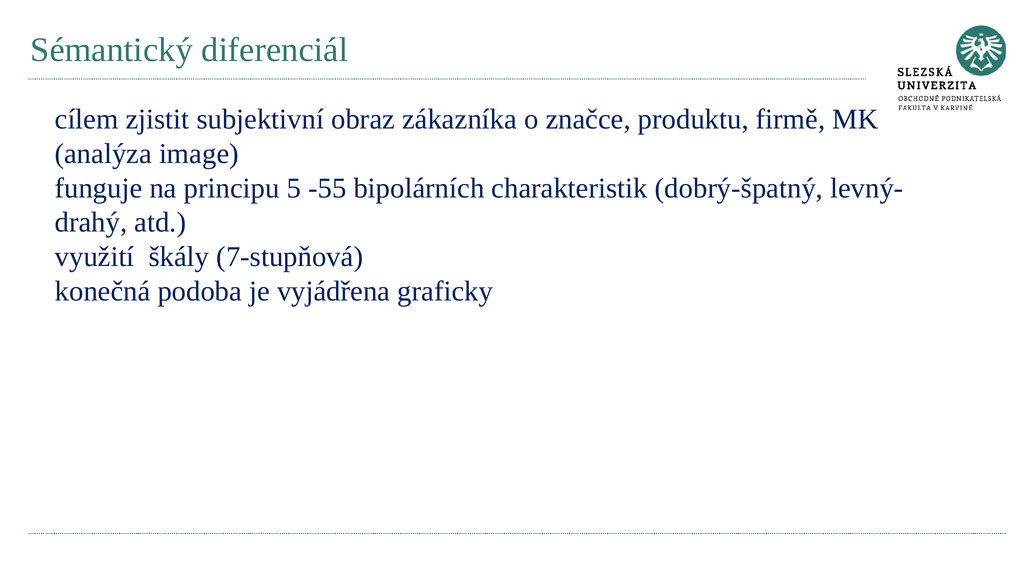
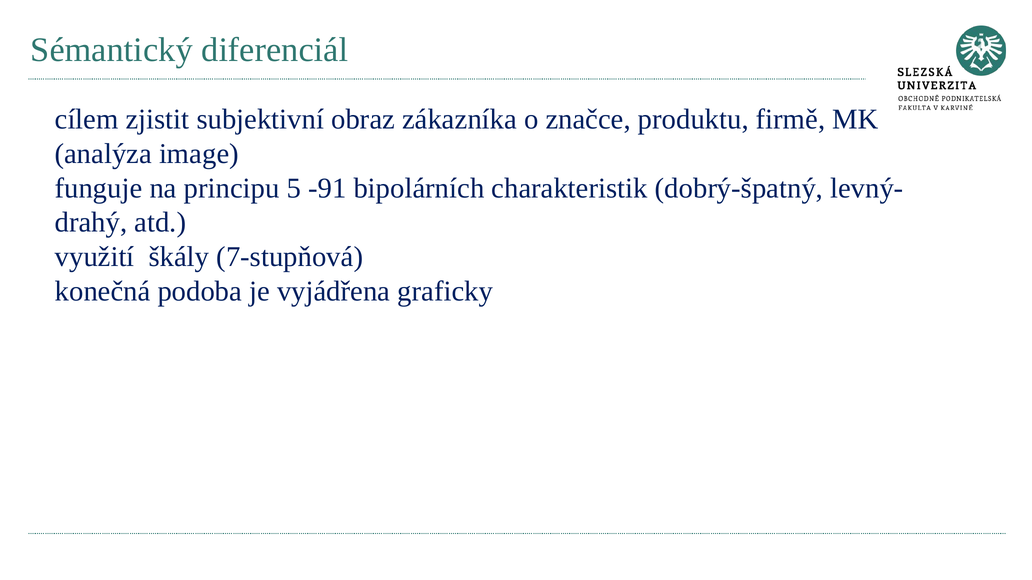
-55: -55 -> -91 (327, 188)
